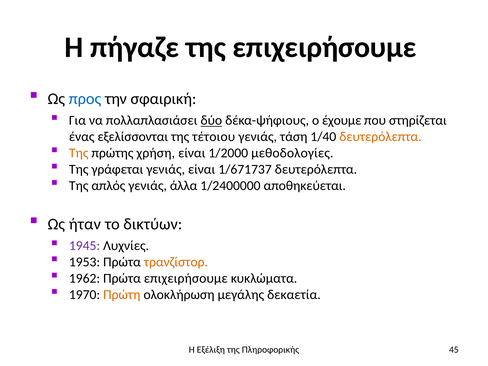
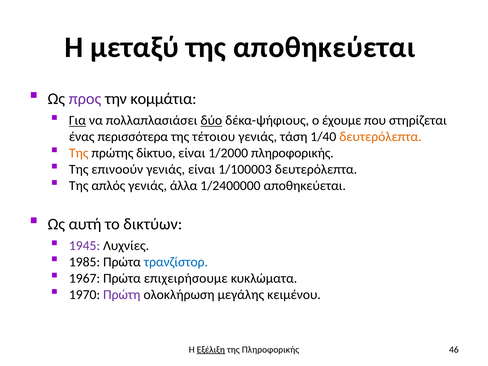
πήγαζε: πήγαζε -> μεταξύ (134, 47)
της επιχειρήσουμε: επιχειρήσουμε -> αποθηκεύεται (324, 47)
προς colour: blue -> purple (85, 99)
σφαιρική: σφαιρική -> κομμάτια (163, 99)
Για underline: none -> present (77, 121)
εξελίσσονται: εξελίσσονται -> περισσότερα (133, 137)
χρήση: χρήση -> δίκτυο (156, 153)
1/2000 μεθοδολογίες: μεθοδολογίες -> πληροφορικής (292, 153)
γράφεται: γράφεται -> επινοούν (117, 169)
1/671737: 1/671737 -> 1/100003 (245, 169)
ήταν: ήταν -> αυτή (85, 224)
1953: 1953 -> 1985 (84, 262)
τρανζίστορ colour: orange -> blue (176, 262)
1962: 1962 -> 1967 (84, 278)
Πρώτη colour: orange -> purple (122, 295)
δεκαετία: δεκαετία -> κειμένου (294, 295)
Εξέλιξη underline: none -> present (211, 350)
45: 45 -> 46 (454, 350)
